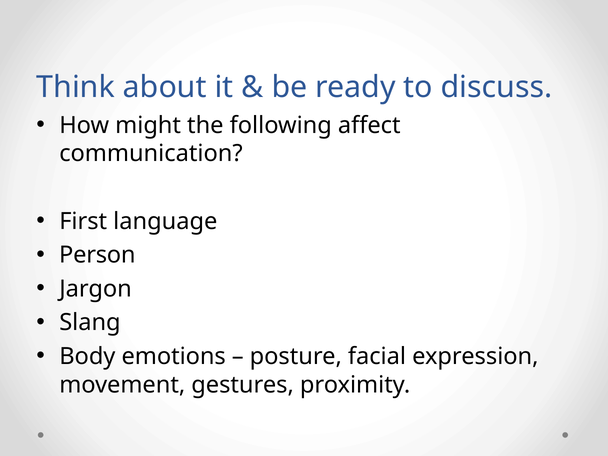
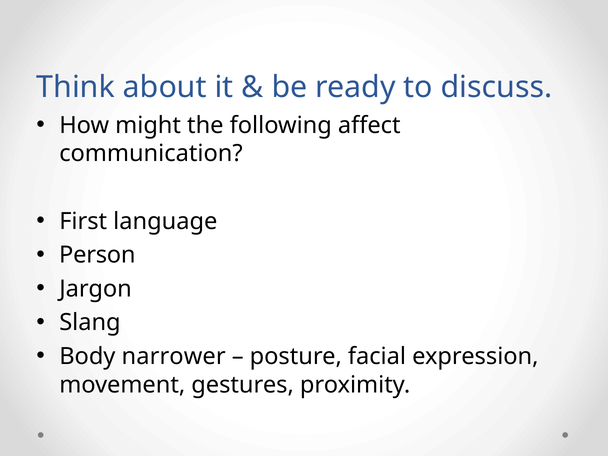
emotions: emotions -> narrower (174, 356)
